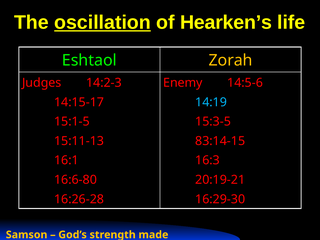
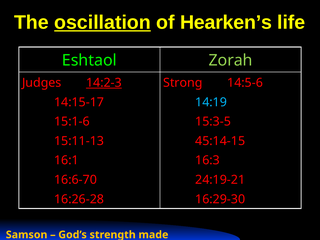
Zorah colour: yellow -> light green (231, 60)
14:2-3 underline: none -> present (104, 83)
Enemy: Enemy -> Strong (183, 83)
15:1-5: 15:1-5 -> 15:1-6 (72, 122)
83:14-15: 83:14-15 -> 45:14-15 (220, 141)
16:6-80: 16:6-80 -> 16:6-70 (76, 180)
20:19-21: 20:19-21 -> 24:19-21 (220, 180)
